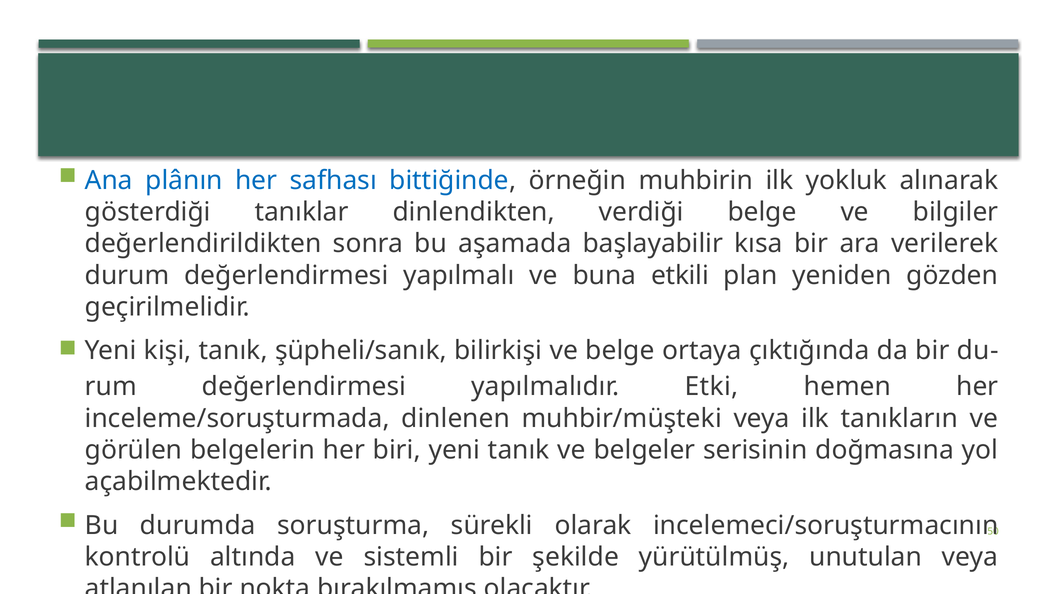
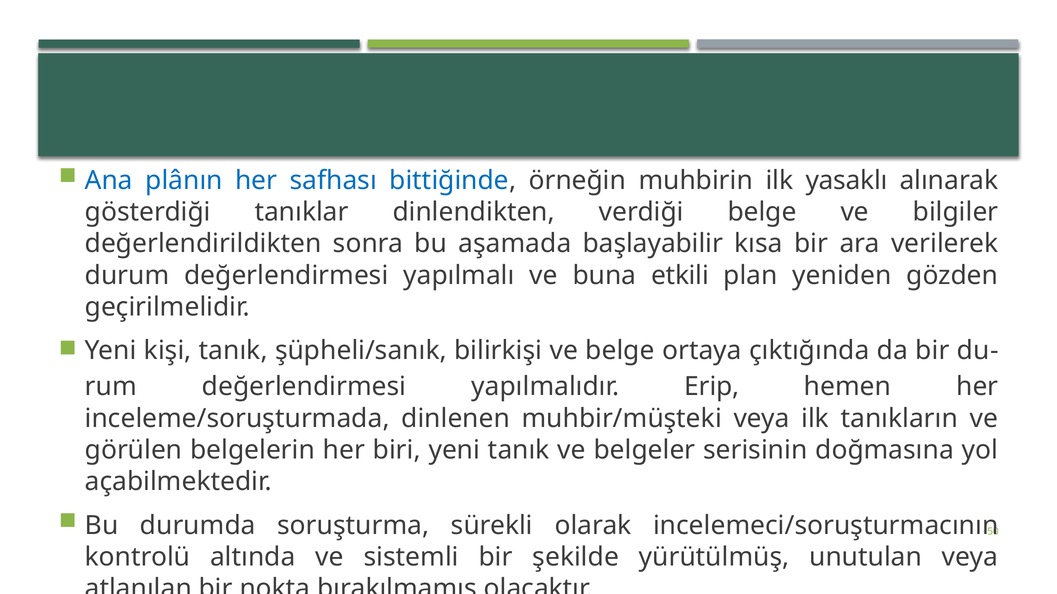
yokluk: yokluk -> yasaklı (847, 181)
Etki: Etki -> Erip (712, 387)
